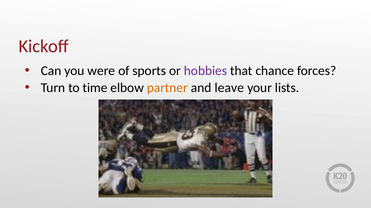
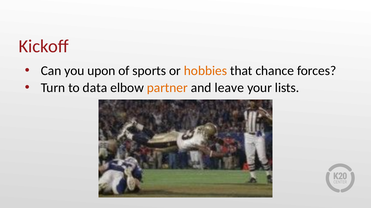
were: were -> upon (101, 71)
hobbies colour: purple -> orange (206, 71)
time: time -> data (95, 88)
